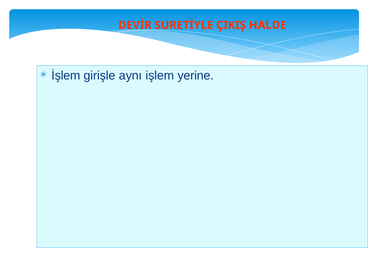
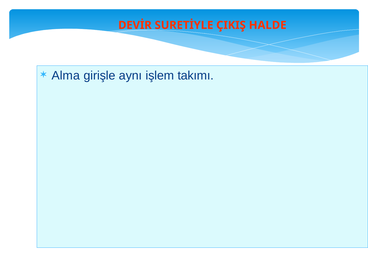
İşlem: İşlem -> Alma (66, 76)
yerine: yerine -> takımı (196, 76)
